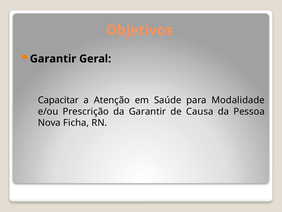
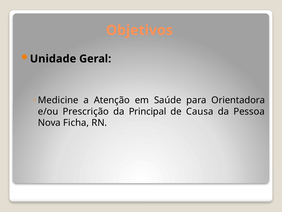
Garantir: Garantir -> Unidade (53, 59)
Capacitar: Capacitar -> Medicine (58, 100)
Modalidade: Modalidade -> Orientadora (238, 100)
da Garantir: Garantir -> Principal (148, 111)
